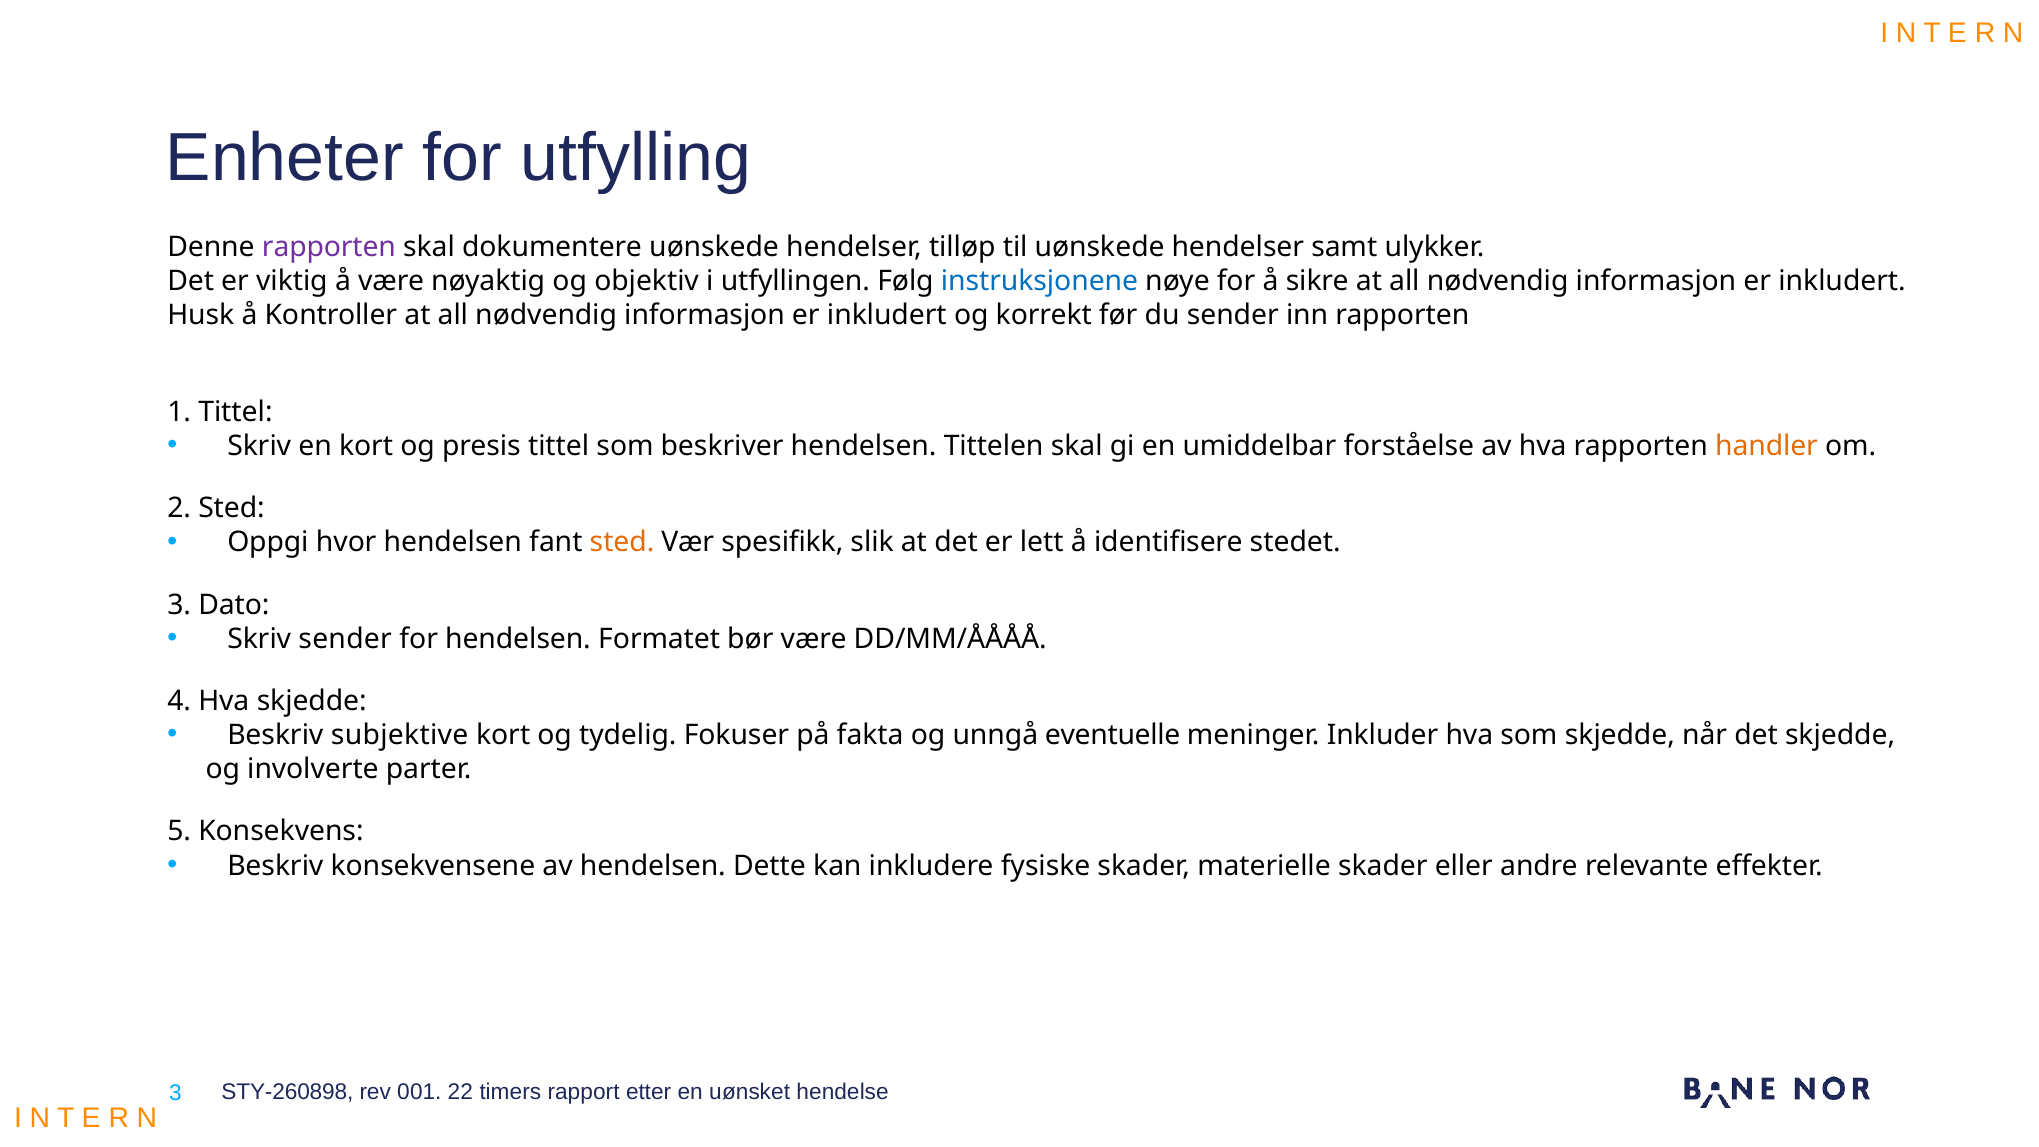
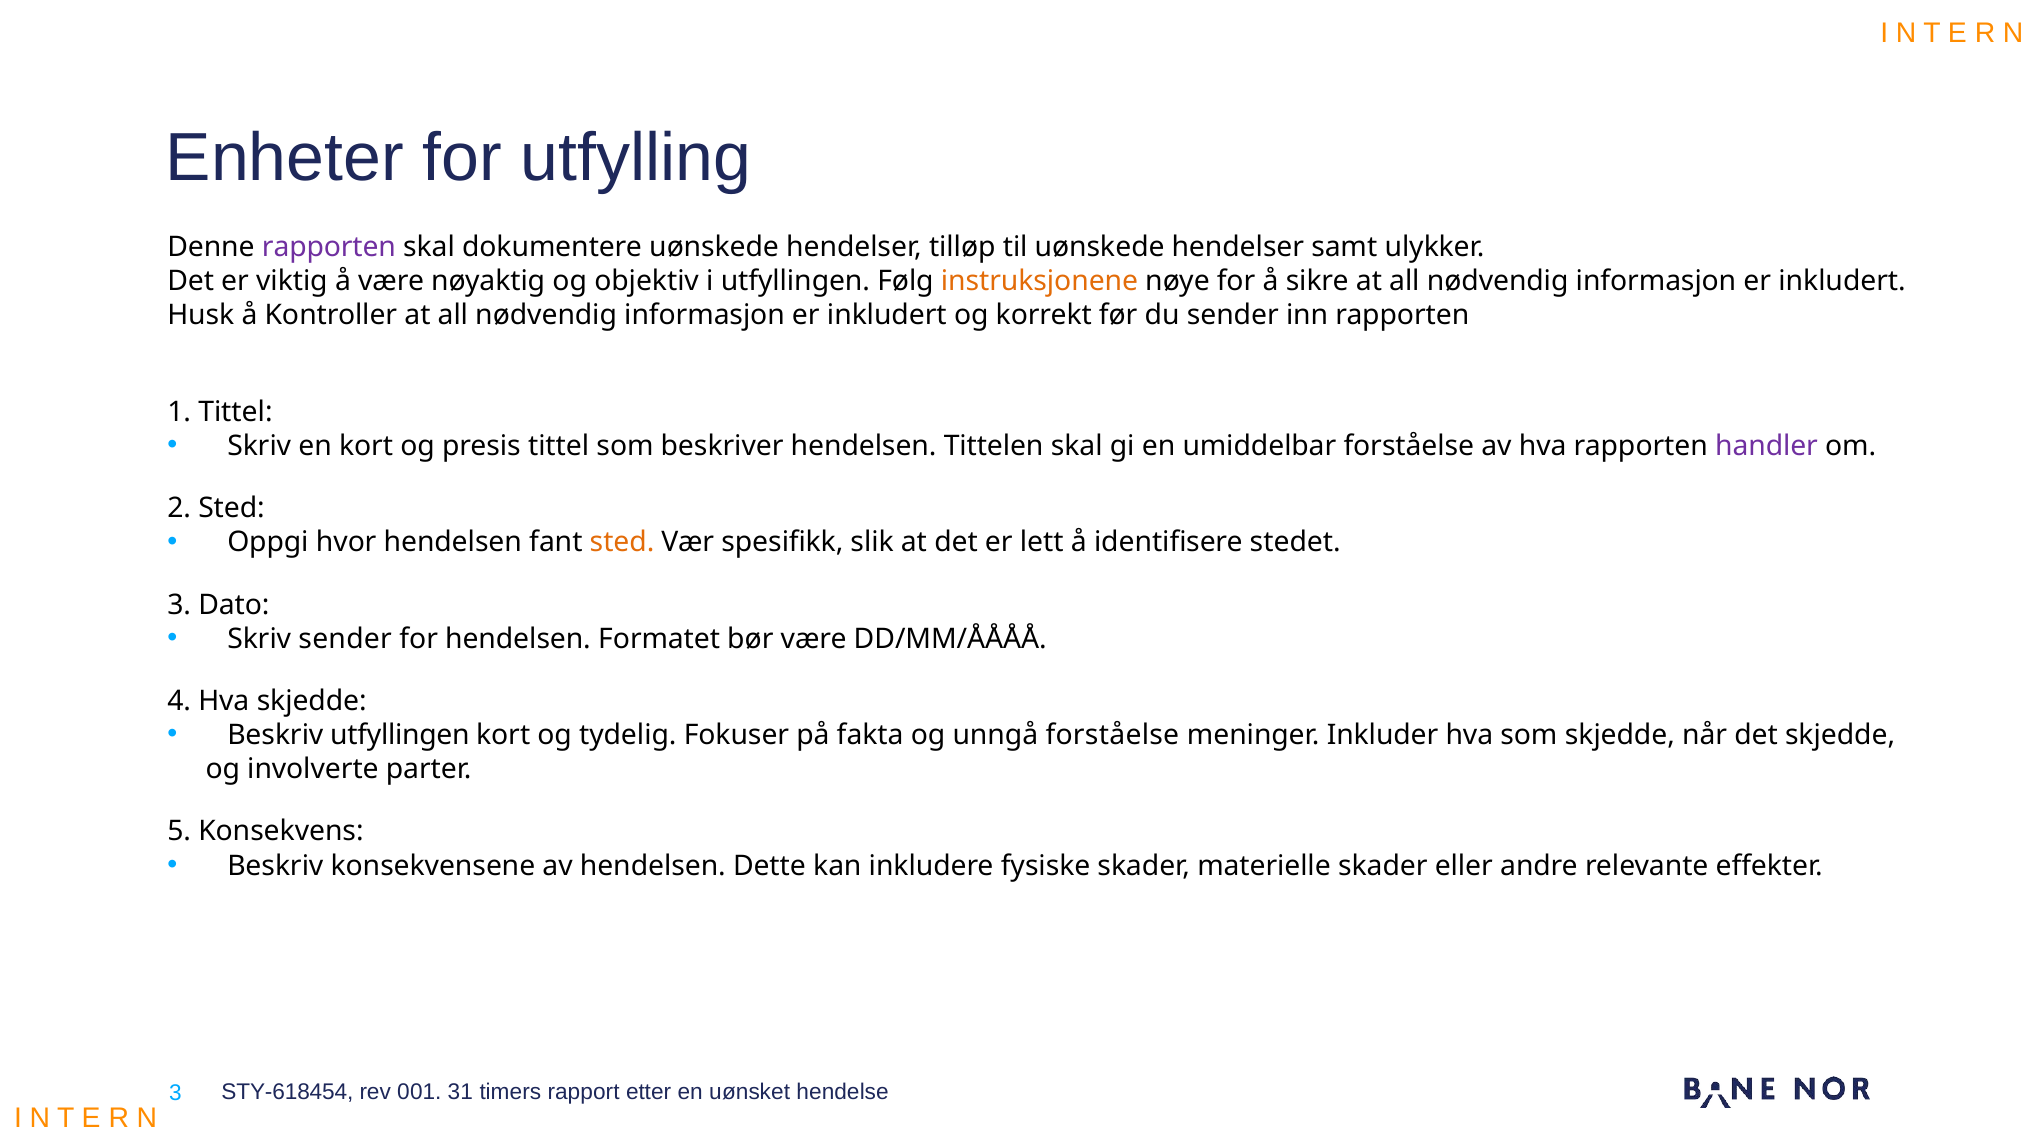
instruksjonene colour: blue -> orange (1040, 281)
handler colour: orange -> purple (1767, 446)
Beskriv subjektive: subjektive -> utfyllingen (400, 735)
unngå eventuelle: eventuelle -> forståelse (1112, 735)
STY-260898: STY-260898 -> STY-618454 (287, 1092)
22: 22 -> 31 (460, 1092)
